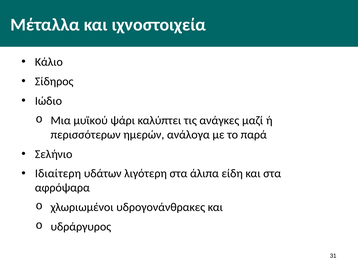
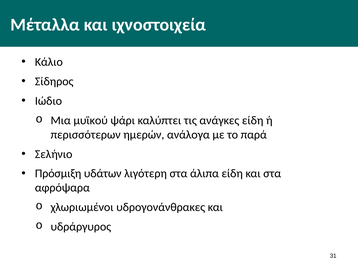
ανάγκες μαζί: μαζί -> είδη (253, 121)
Ιδιαίτερη: Ιδιαίτερη -> Πρόσμιξη (58, 174)
